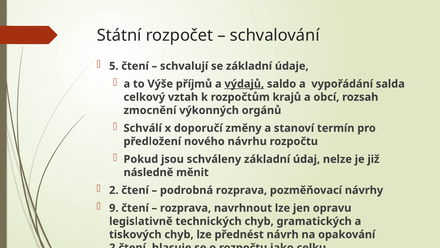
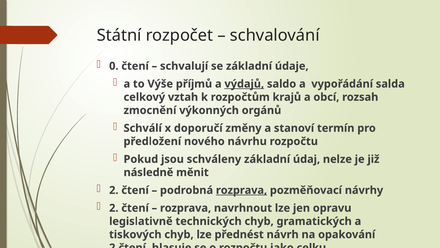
5: 5 -> 0 (114, 66)
rozprava underline: none -> present (242, 190)
9: 9 -> 2 (114, 208)
